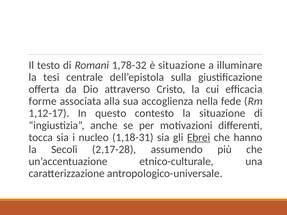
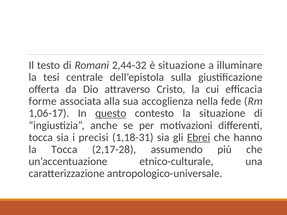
1,78-32: 1,78-32 -> 2,44-32 (129, 65)
1,12-17: 1,12-17 -> 1,06-17 (49, 113)
questo underline: none -> present (111, 113)
nucleo: nucleo -> precisi (94, 138)
la Secoli: Secoli -> Tocca (64, 150)
